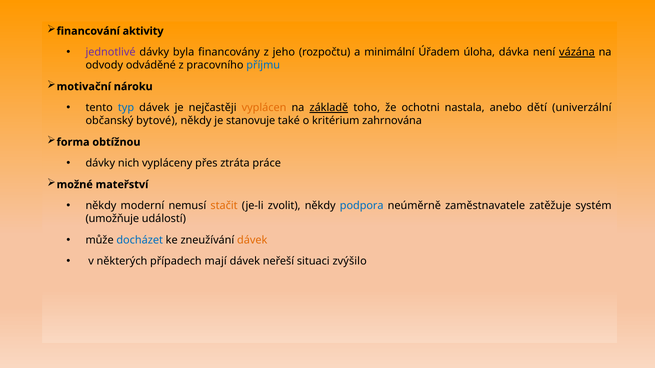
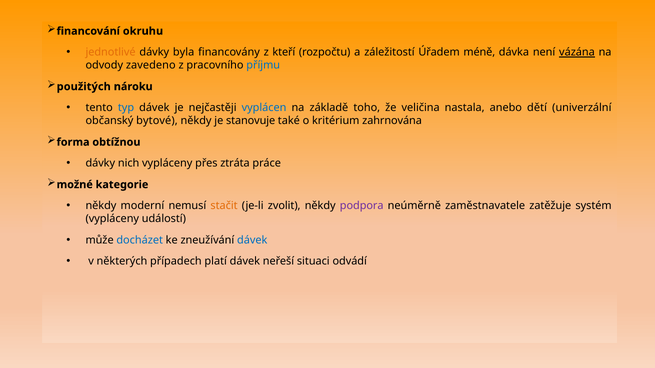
aktivity: aktivity -> okruhu (143, 31)
jednotlivé colour: purple -> orange (111, 52)
jeho: jeho -> kteří (284, 52)
minimální: minimální -> záležitostí (389, 52)
úloha: úloha -> méně (479, 52)
odváděné: odváděné -> zavedeno (151, 65)
motivační: motivační -> použitých (84, 87)
vyplácen colour: orange -> blue (264, 108)
základě underline: present -> none (329, 108)
ochotni: ochotni -> veličina (421, 108)
mateřství: mateřství -> kategorie (122, 185)
podpora colour: blue -> purple (362, 206)
umožňuje: umožňuje -> vypláceny (112, 219)
dávek colour: orange -> blue (252, 240)
mají: mají -> platí (216, 262)
zvýšilo: zvýšilo -> odvádí (350, 262)
